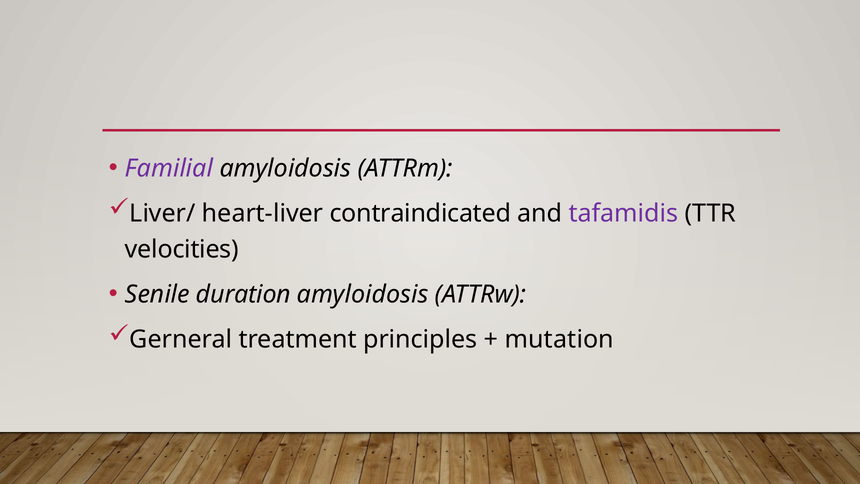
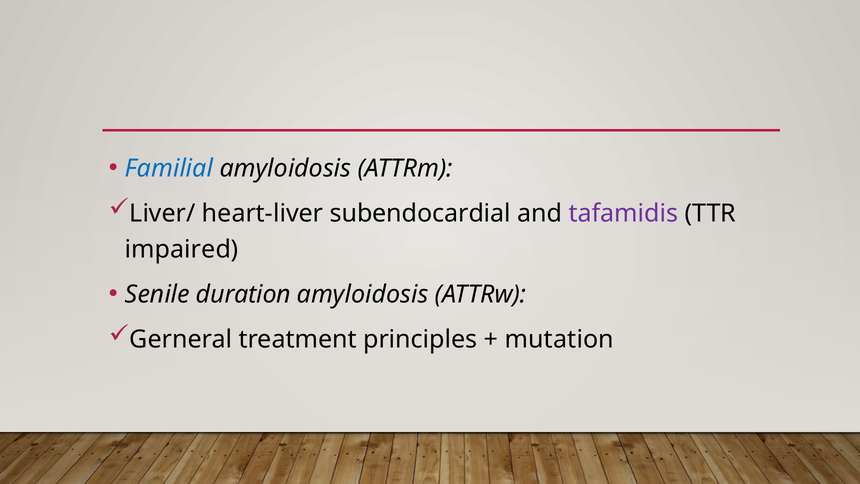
Familial colour: purple -> blue (169, 168)
contraindicated: contraindicated -> subendocardial (420, 213)
velocities: velocities -> impaired (182, 249)
